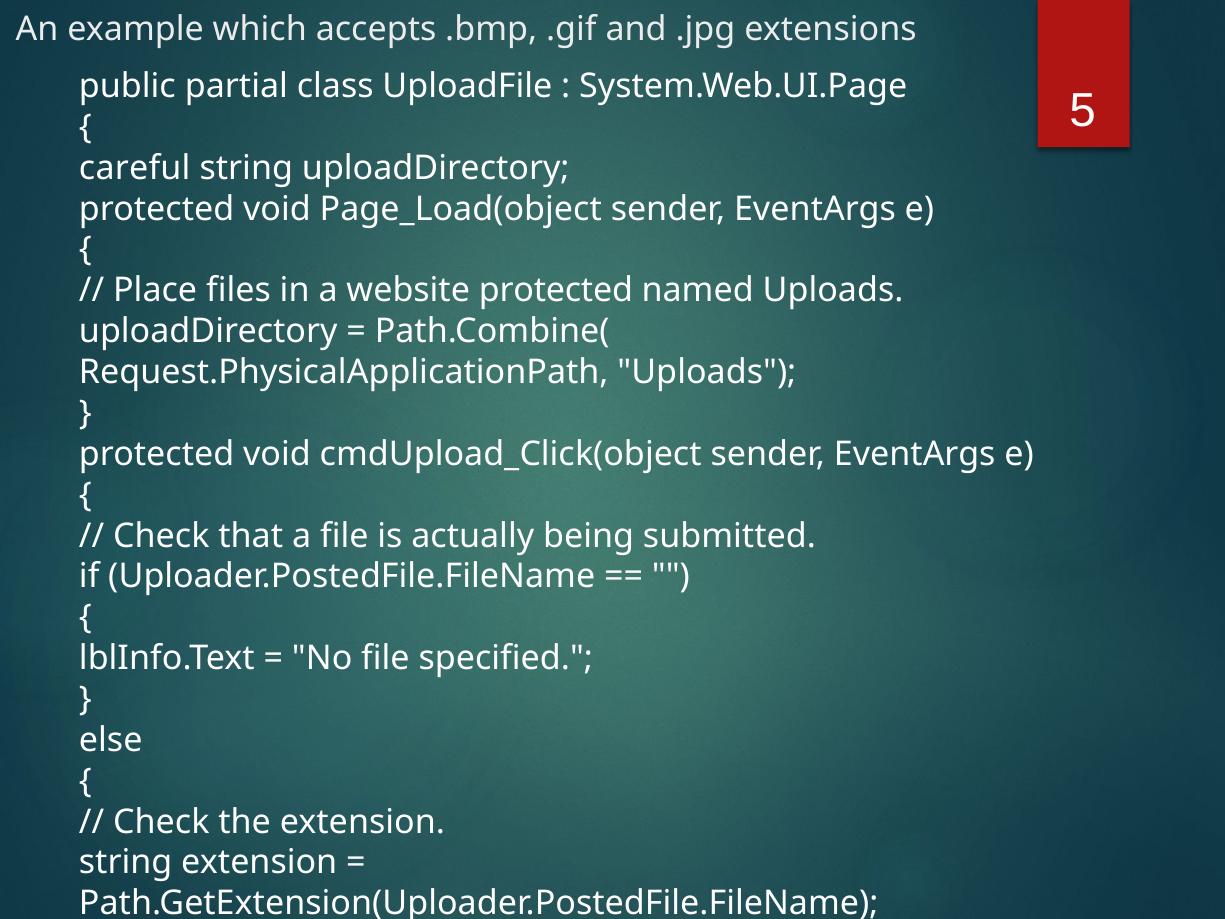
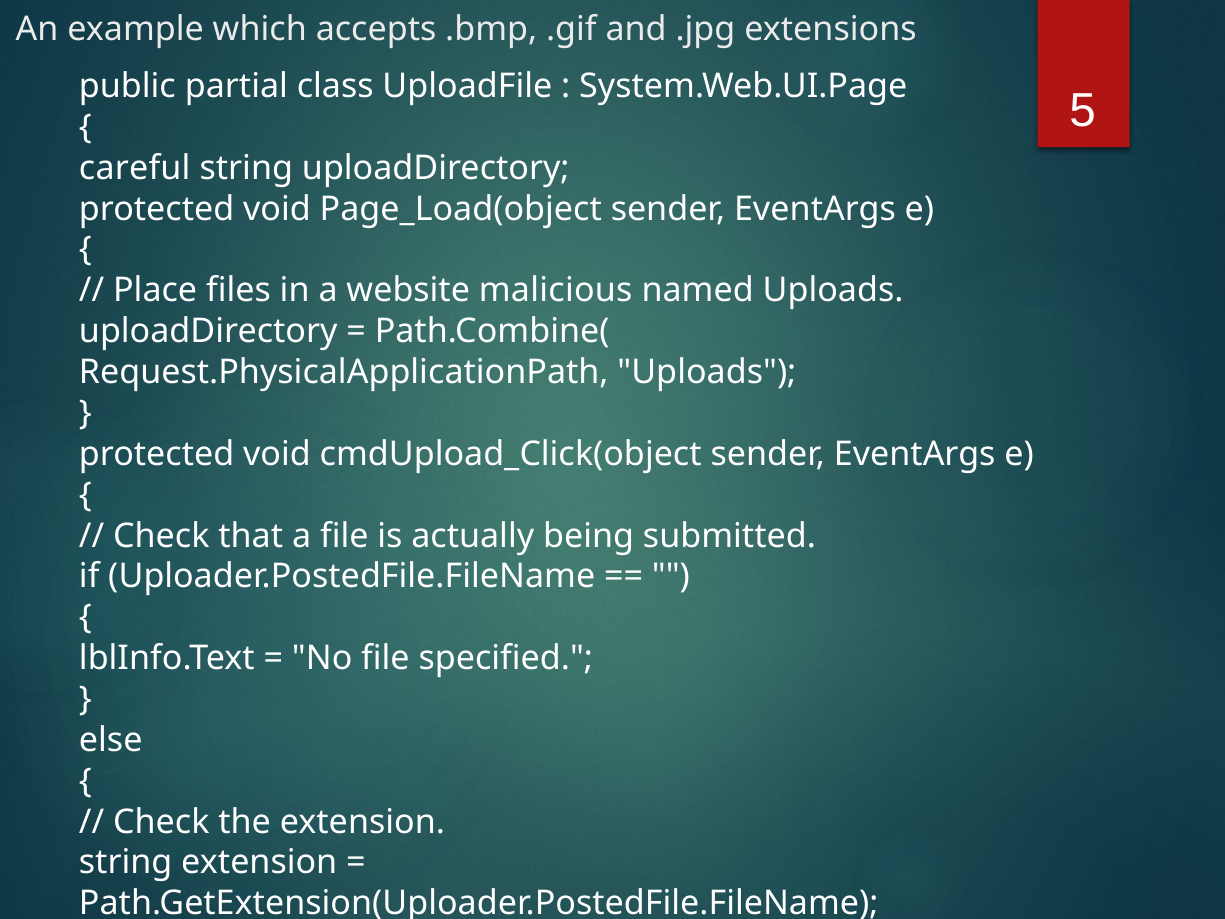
website protected: protected -> malicious (556, 291)
